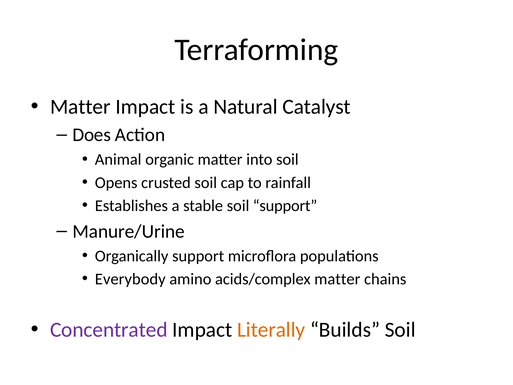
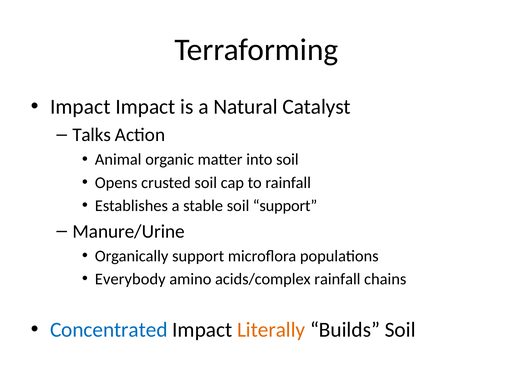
Matter: Matter -> Impact (80, 107)
Does: Does -> Talks (92, 135)
acids/complex matter: matter -> rainfall (337, 279)
Concentrated colour: purple -> blue (109, 329)
